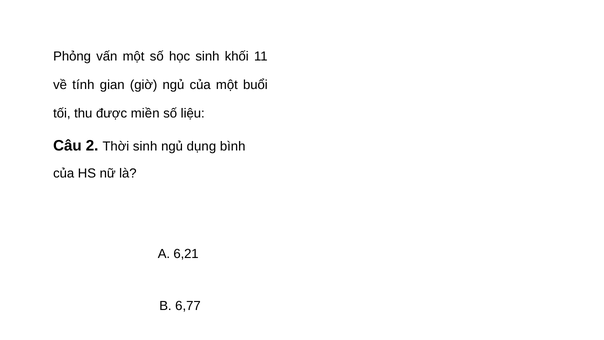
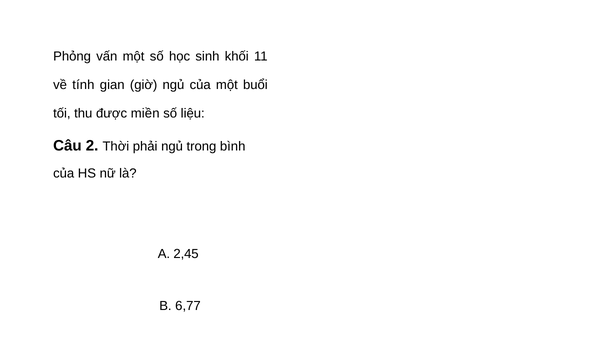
Thời sinh: sinh -> phải (145, 146)
dụng: dụng -> trong (202, 146)
6,21: 6,21 -> 2,45 (186, 254)
